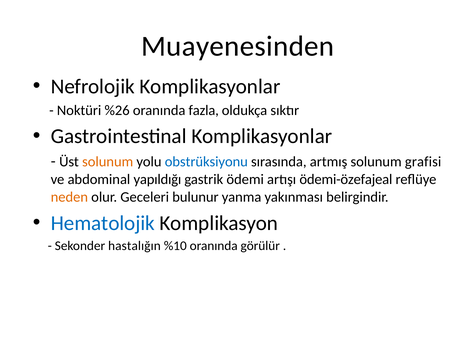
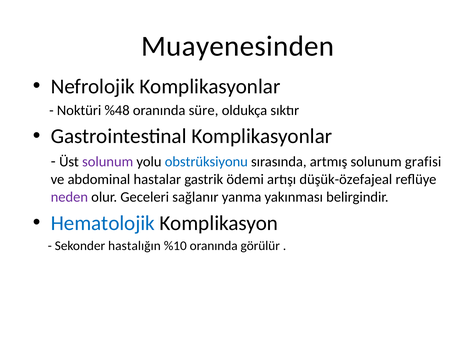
%26: %26 -> %48 (117, 110)
fazla: fazla -> süre (204, 110)
solunum colour: orange -> purple (108, 162)
yapıldığı: yapıldığı -> hastalar (157, 179)
ödemi-özefajeal: ödemi-özefajeal -> düşük-özefajeal (346, 179)
neden colour: orange -> purple (69, 197)
bulunur: bulunur -> sağlanır (195, 197)
